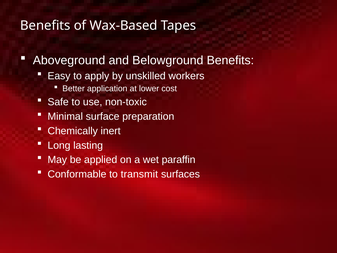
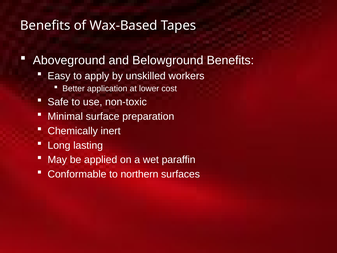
transmit: transmit -> northern (139, 174)
